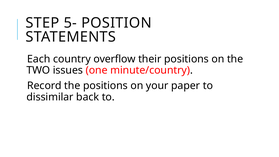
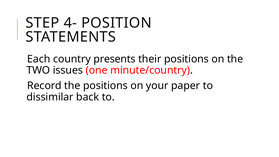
5-: 5- -> 4- (70, 23)
overflow: overflow -> presents (115, 59)
